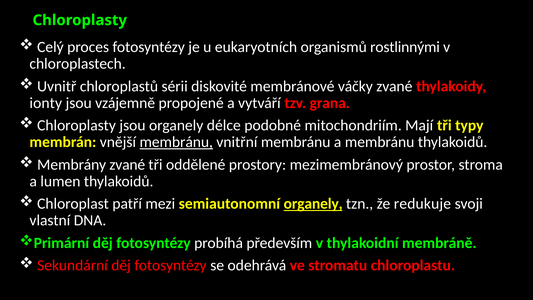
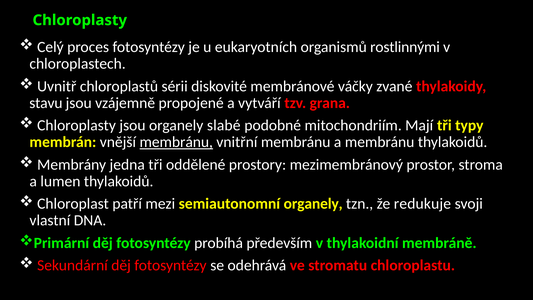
ionty: ionty -> stavu (46, 103)
délce: délce -> slabé (224, 125)
Membrány zvané: zvané -> jedna (127, 164)
organely underline: present -> none (313, 204)
